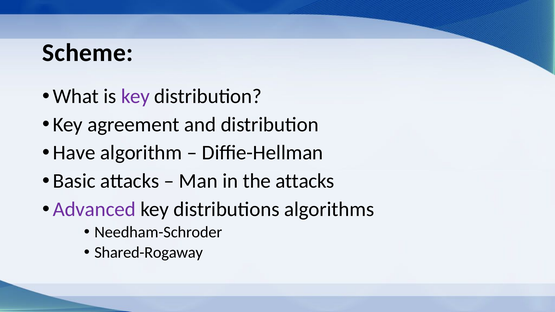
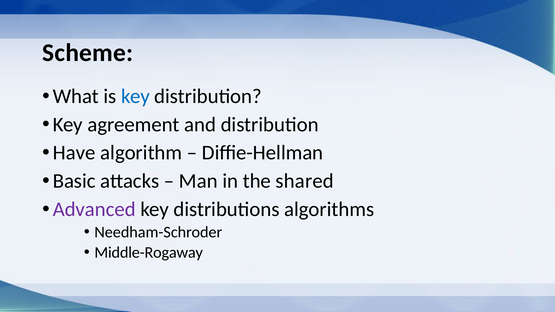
key colour: purple -> blue (135, 96)
the attacks: attacks -> shared (305, 181)
Shared-Rogaway: Shared-Rogaway -> Middle-Rogaway (149, 253)
